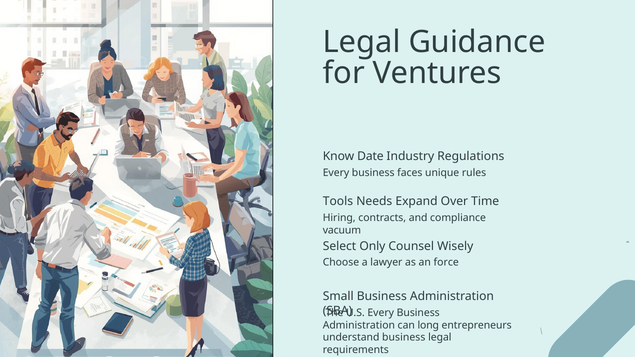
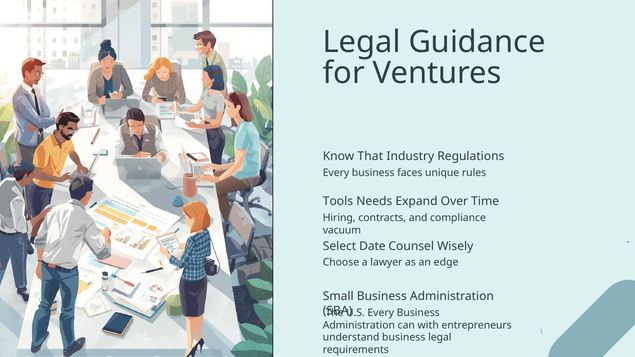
Date: Date -> That (370, 157)
Only: Only -> Date (372, 246)
force: force -> edge (446, 263)
long: long -> with (428, 325)
